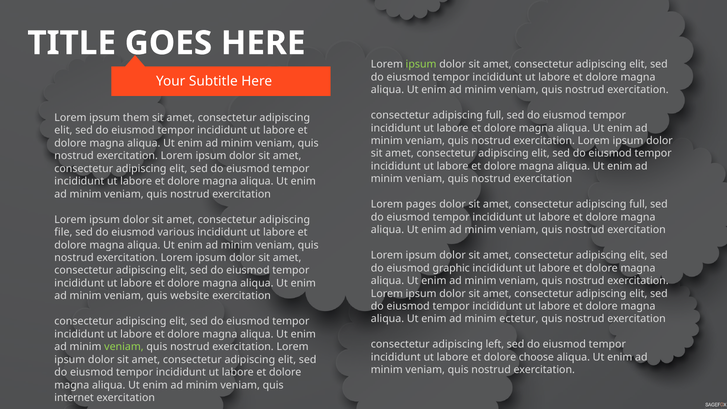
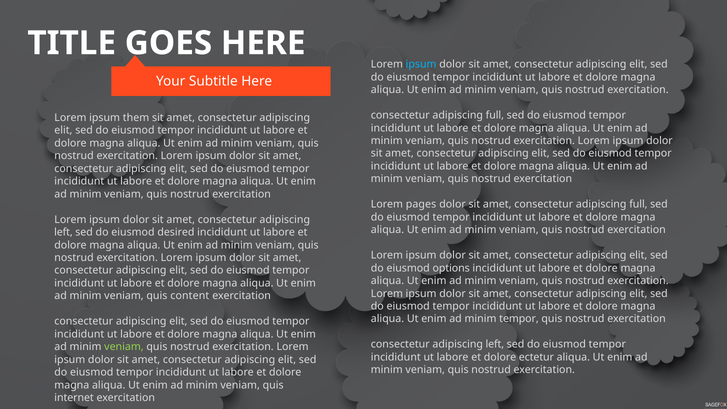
ipsum colour: light green -> light blue (421, 64)
file: file -> left (63, 232)
various: various -> desired (176, 232)
graphic: graphic -> options (451, 268)
website: website -> content (190, 296)
minim ectetur: ectetur -> tempor (519, 319)
choose: choose -> ectetur (536, 357)
